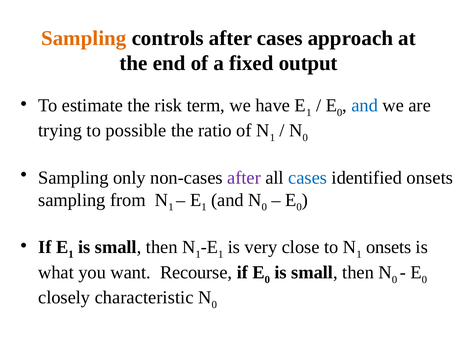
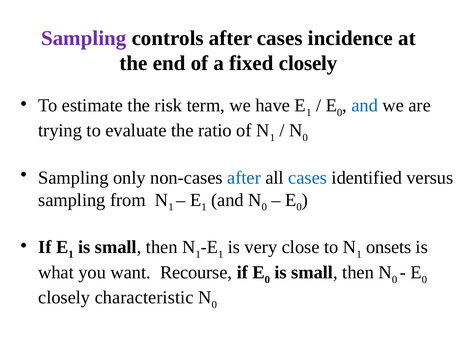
Sampling colour: orange -> purple (84, 38)
approach: approach -> incidence (350, 38)
fixed output: output -> closely (308, 63)
possible: possible -> evaluate (136, 130)
after colour: purple -> blue (244, 178)
identified onsets: onsets -> versus (430, 178)
